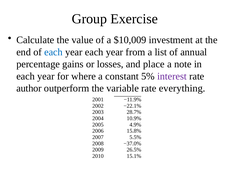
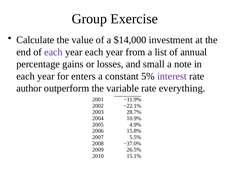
$10,009: $10,009 -> $14,000 (130, 40)
each colour: blue -> purple (53, 52)
place: place -> small (154, 64)
where: where -> enters (83, 76)
